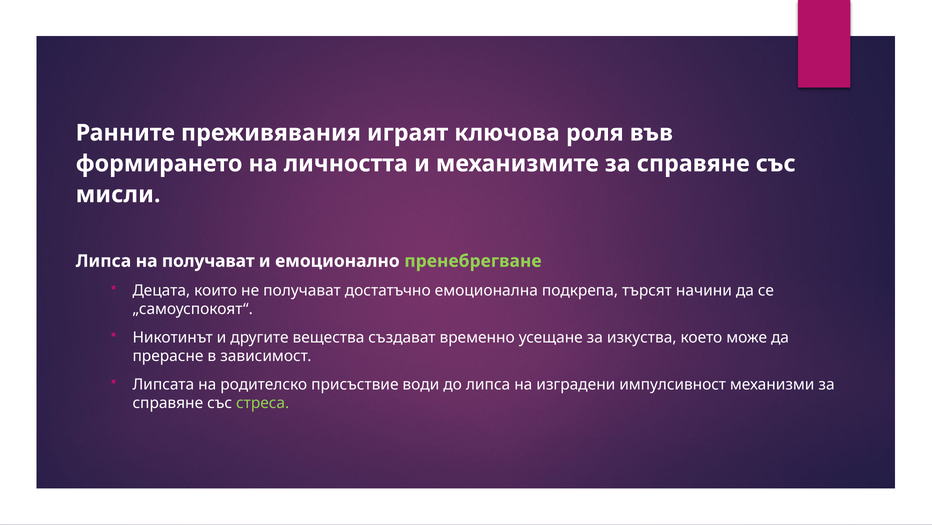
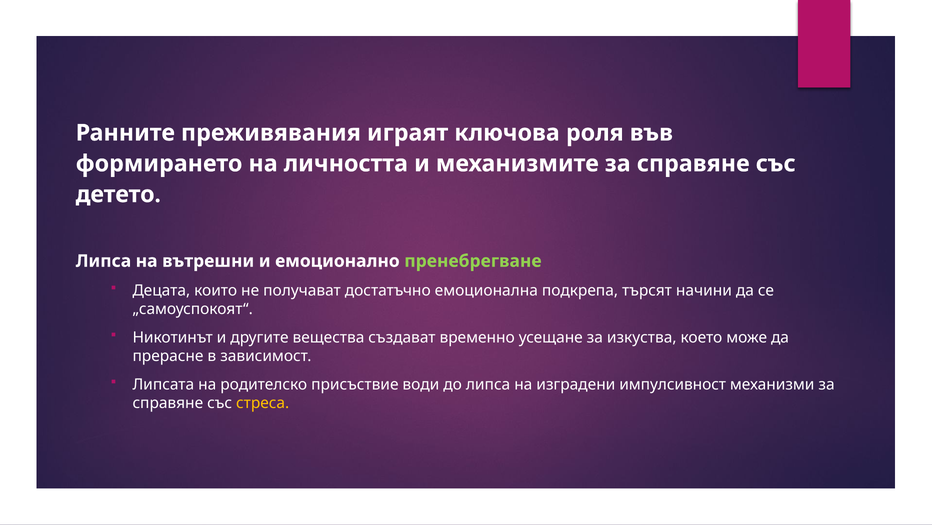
мисли: мисли -> детето (118, 194)
на получават: получават -> вътрешни (208, 261)
стреса colour: light green -> yellow (263, 402)
